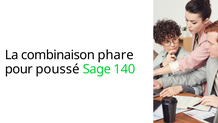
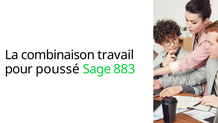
phare: phare -> travail (116, 55)
140: 140 -> 883 (124, 69)
